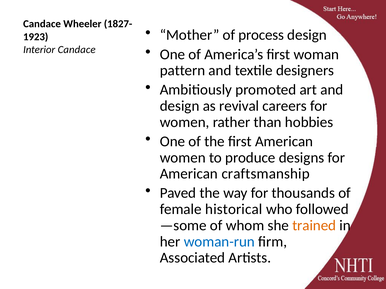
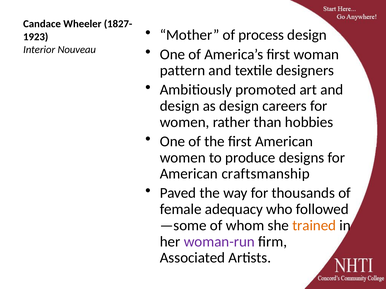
Interior Candace: Candace -> Nouveau (77, 50)
as revival: revival -> design (239, 106)
historical: historical -> adequacy (234, 210)
woman-run colour: blue -> purple (219, 242)
